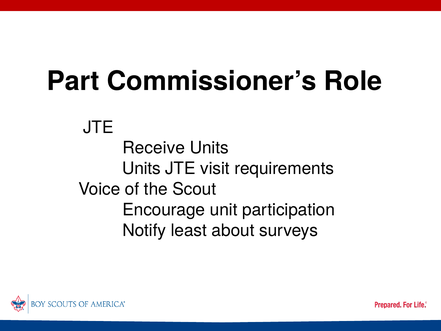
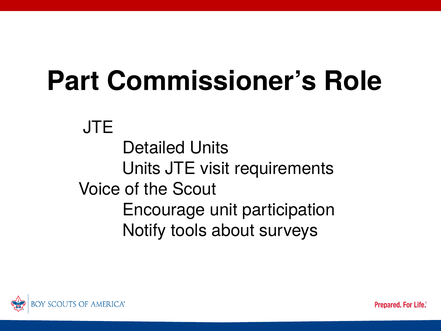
Receive: Receive -> Detailed (154, 148)
least: least -> tools (189, 230)
